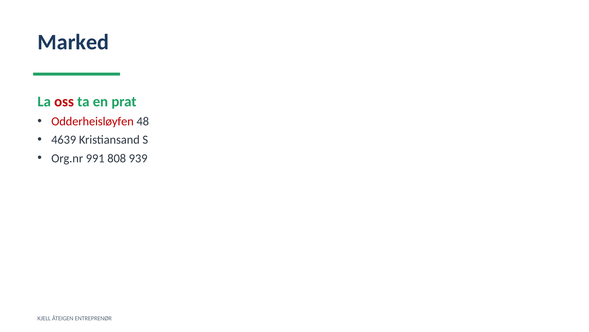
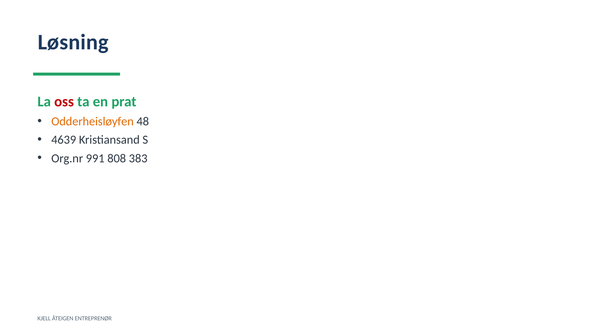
Marked: Marked -> Løsning (73, 42)
Odderheisløyfen colour: red -> orange (93, 121)
939: 939 -> 383 (138, 158)
